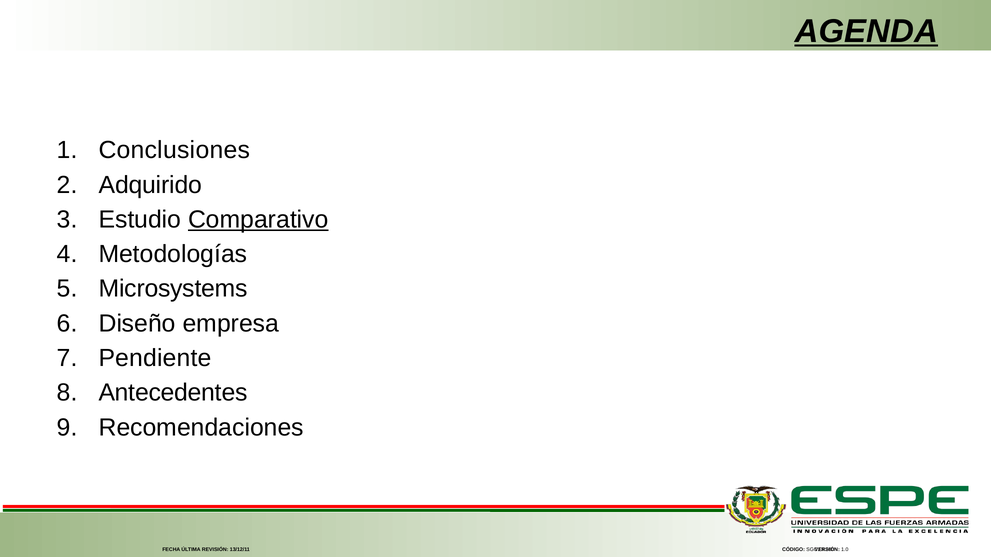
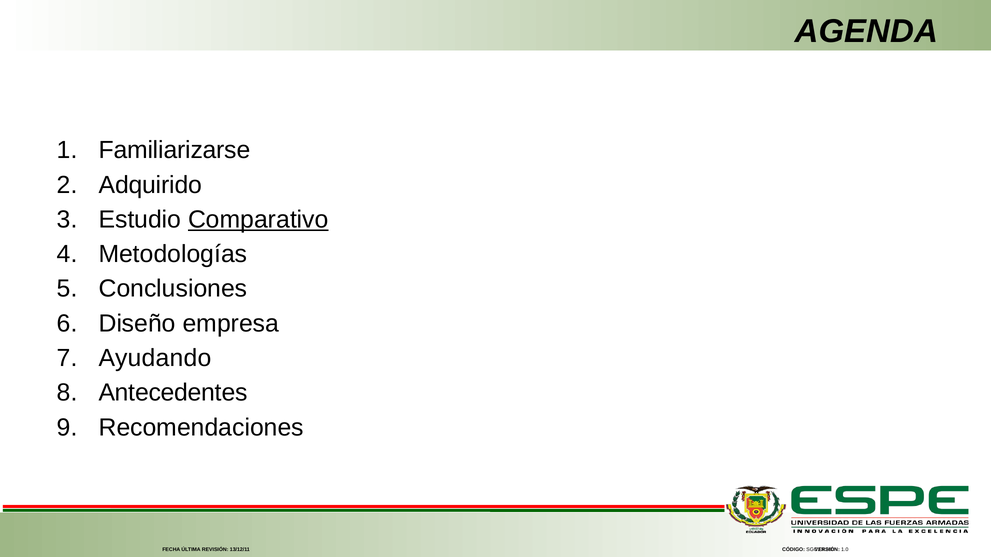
AGENDA underline: present -> none (866, 31)
Conclusiones: Conclusiones -> Familiarizarse (175, 150)
Microsystems: Microsystems -> Conclusiones (173, 289)
Pendiente: Pendiente -> Ayudando (155, 358)
